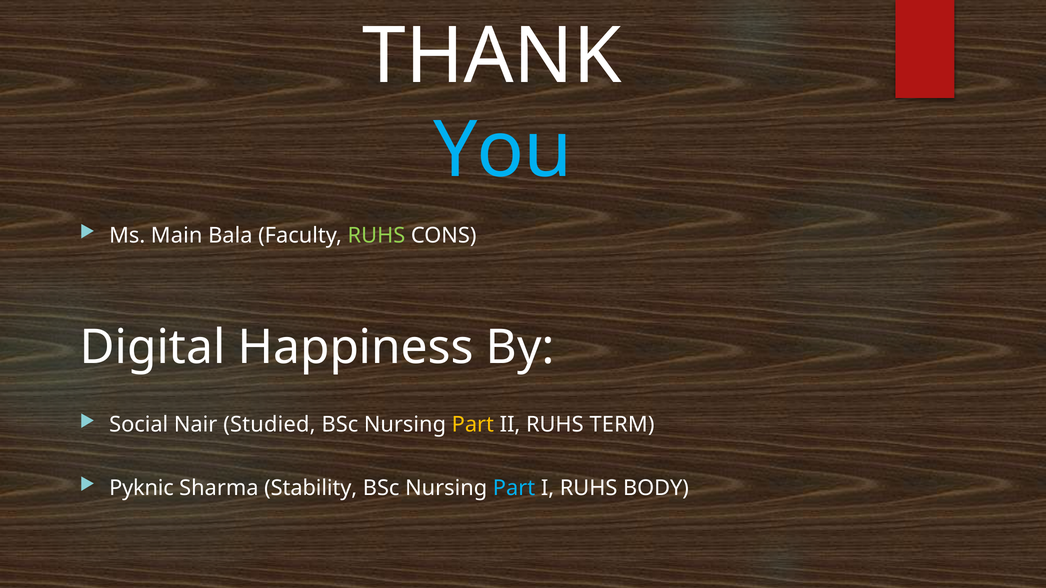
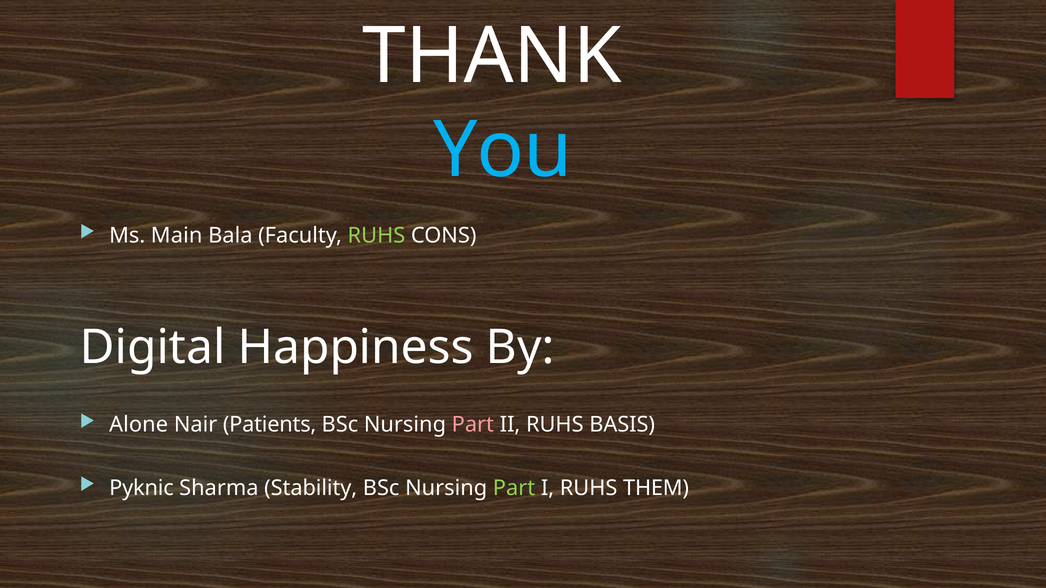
Social: Social -> Alone (139, 425)
Studied: Studied -> Patients (270, 425)
Part colour: yellow -> pink (473, 425)
TERM: TERM -> BASIS (622, 425)
Part colour: light blue -> light green (514, 488)
BODY: BODY -> THEM (656, 488)
